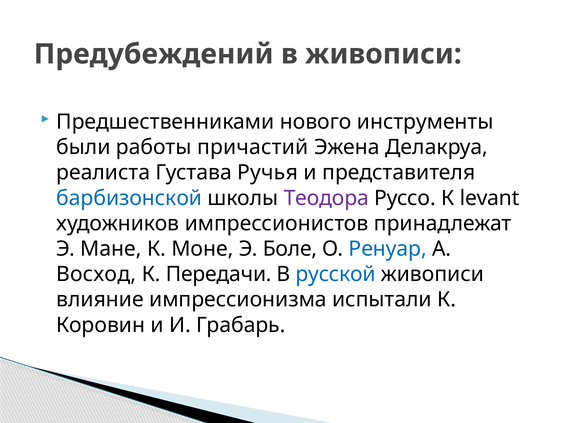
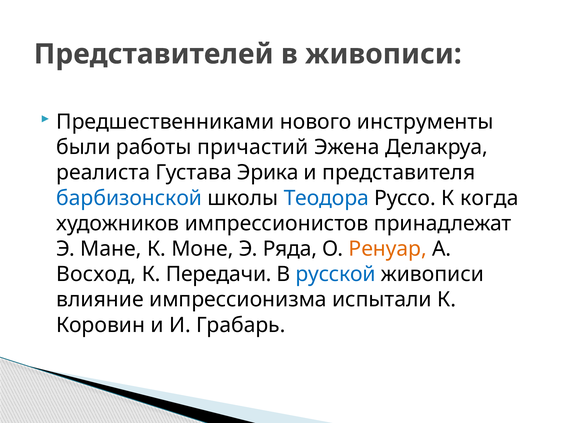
Предубеждений: Предубеждений -> Представителей (154, 54)
Ручья: Ручья -> Эрика (268, 173)
Теодора colour: purple -> blue (326, 198)
levant: levant -> когда (489, 198)
Боле: Боле -> Ряда (290, 249)
Ренуар colour: blue -> orange (388, 249)
